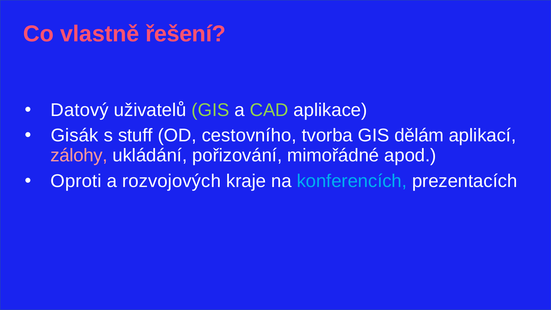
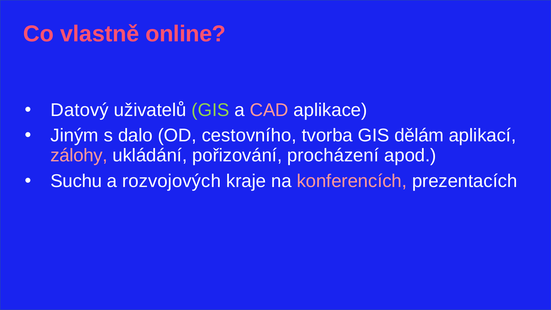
řešení: řešení -> online (186, 34)
CAD colour: light green -> pink (269, 110)
Gisák: Gisák -> Jiným (75, 136)
stuff: stuff -> dalo (135, 136)
mimořádné: mimořádné -> procházení (333, 155)
Oproti: Oproti -> Suchu (76, 181)
konferencích colour: light blue -> pink (352, 181)
